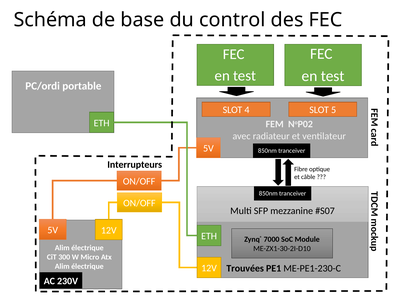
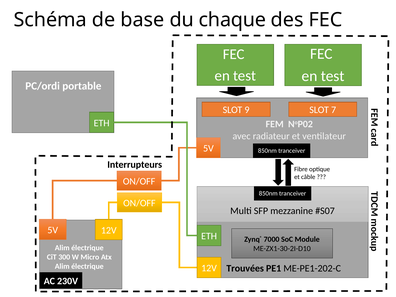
control: control -> chaque (232, 20)
4: 4 -> 9 (247, 110)
5: 5 -> 7 (334, 110)
ME-PE1-230-C: ME-PE1-230-C -> ME-PE1-202-C (312, 268)
